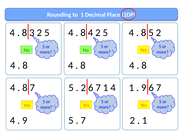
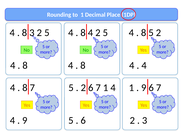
8: 8 -> 4 (144, 65)
7: 7 -> 6 (83, 120)
1: 1 -> 3 (145, 120)
